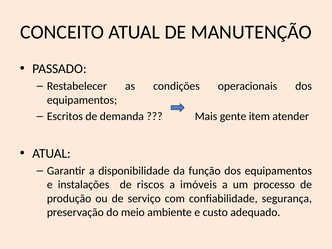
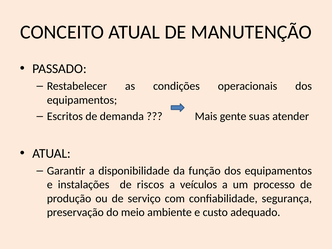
item: item -> suas (259, 116)
imóveis: imóveis -> veículos (199, 185)
